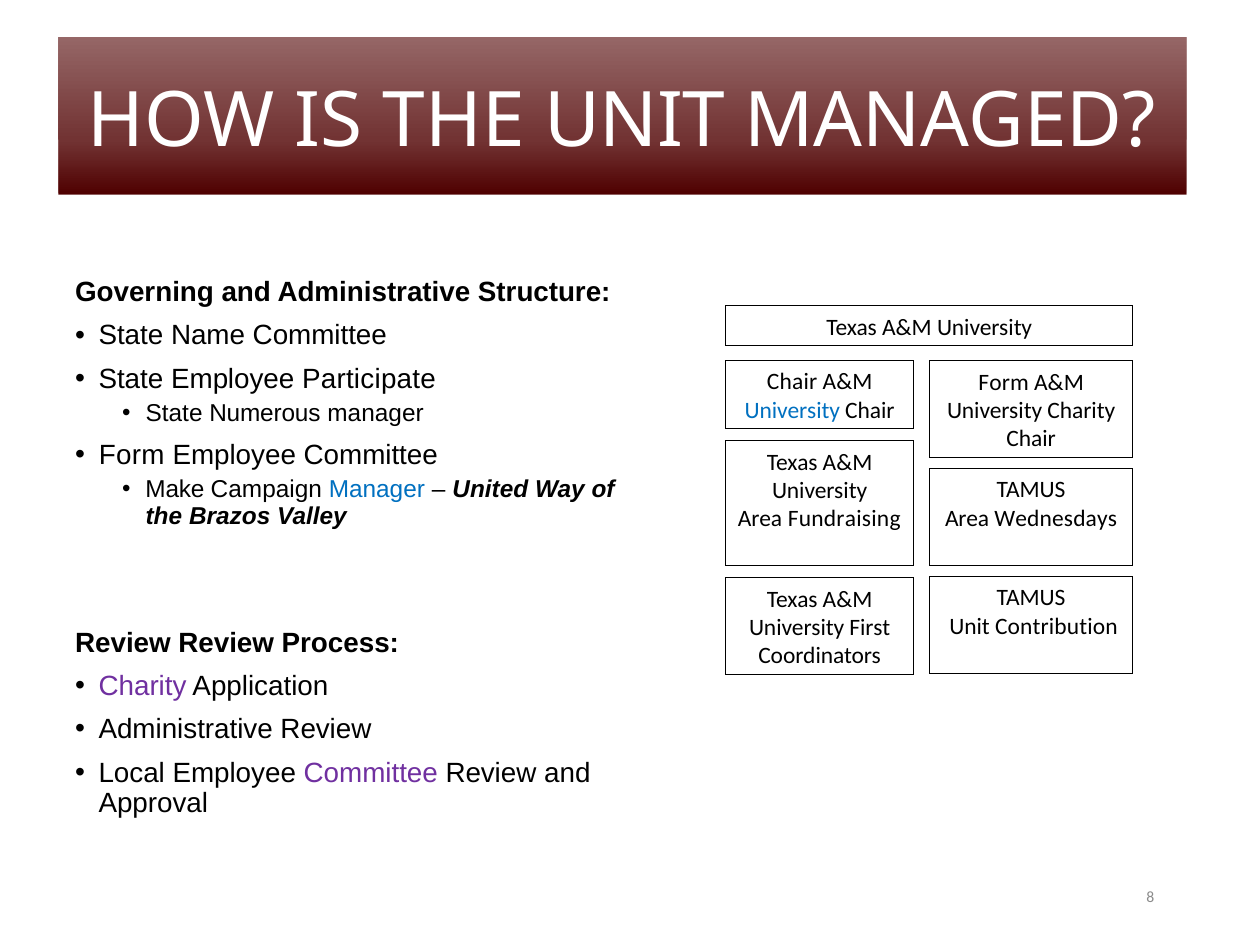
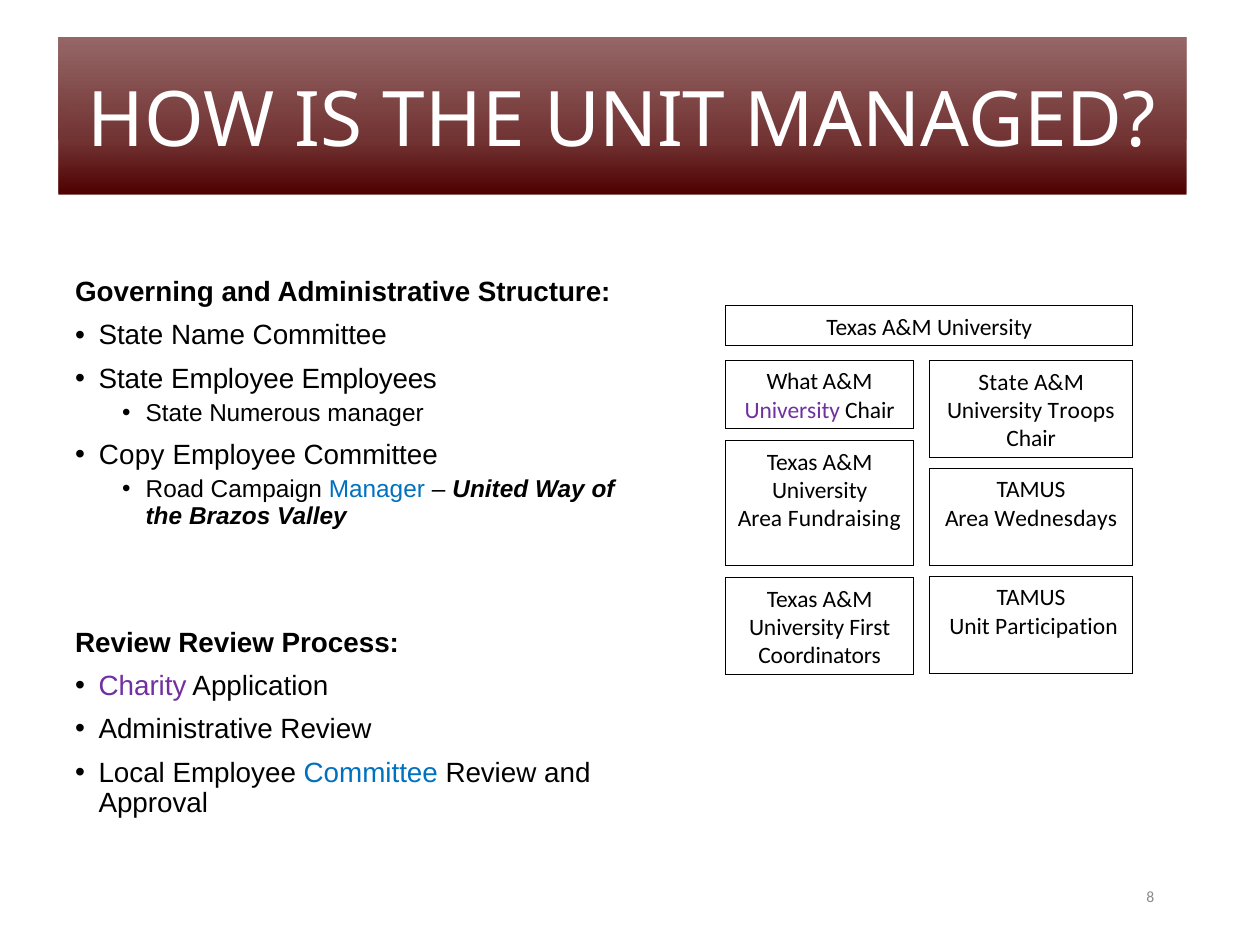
Participate: Participate -> Employees (369, 379)
Chair: Chair -> What (792, 382)
Form: Form -> State (1004, 382)
University colour: blue -> purple (792, 410)
University Charity: Charity -> Troops (1081, 410)
Form: Form -> Copy (132, 455)
Make: Make -> Road (175, 490)
Contribution: Contribution -> Participation (1056, 626)
Committee colour: purple -> blue (371, 773)
